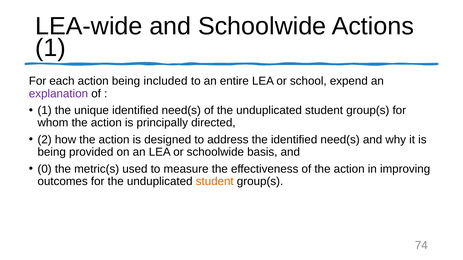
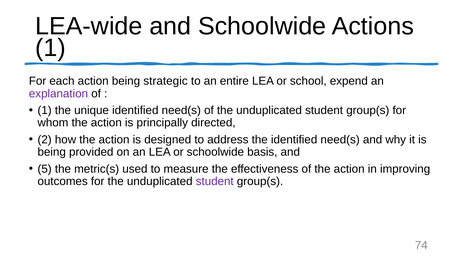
included: included -> strategic (166, 81)
0: 0 -> 5 (45, 169)
student colour: orange -> purple (215, 182)
